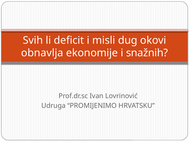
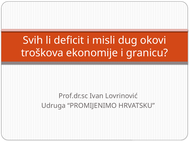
obnavlja: obnavlja -> troškova (42, 53)
snažnih: snažnih -> granicu (147, 53)
